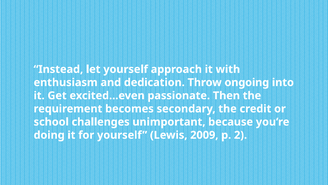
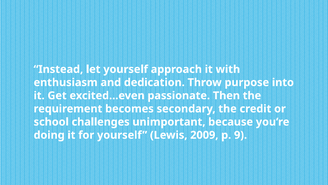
ongoing: ongoing -> purpose (247, 82)
2: 2 -> 9 (241, 135)
